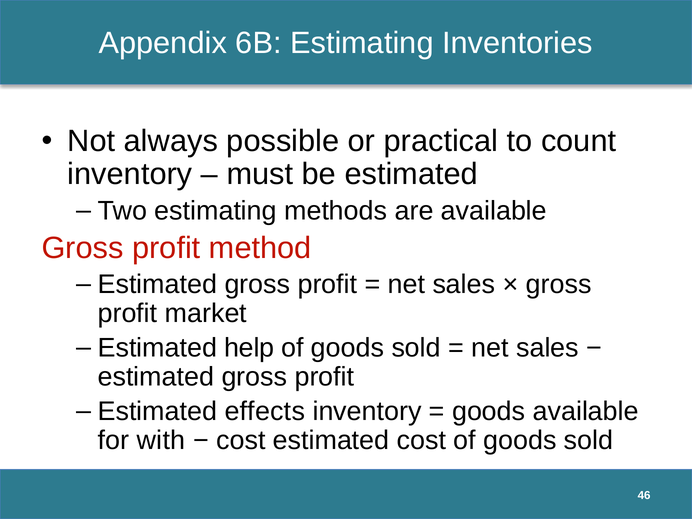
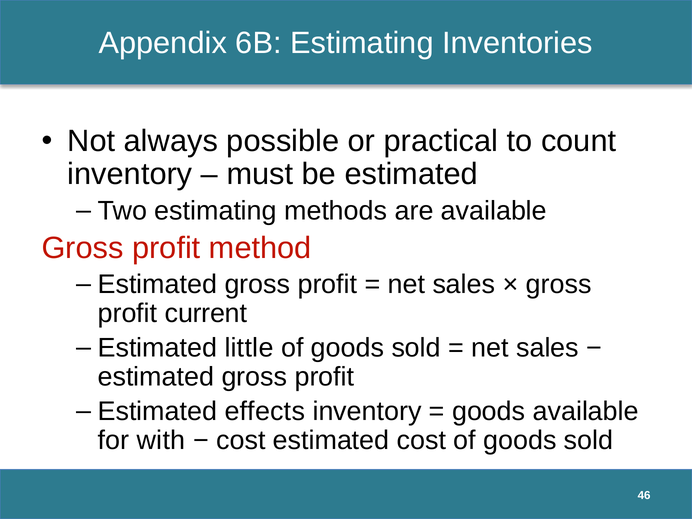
market: market -> current (206, 314)
help: help -> little (249, 348)
